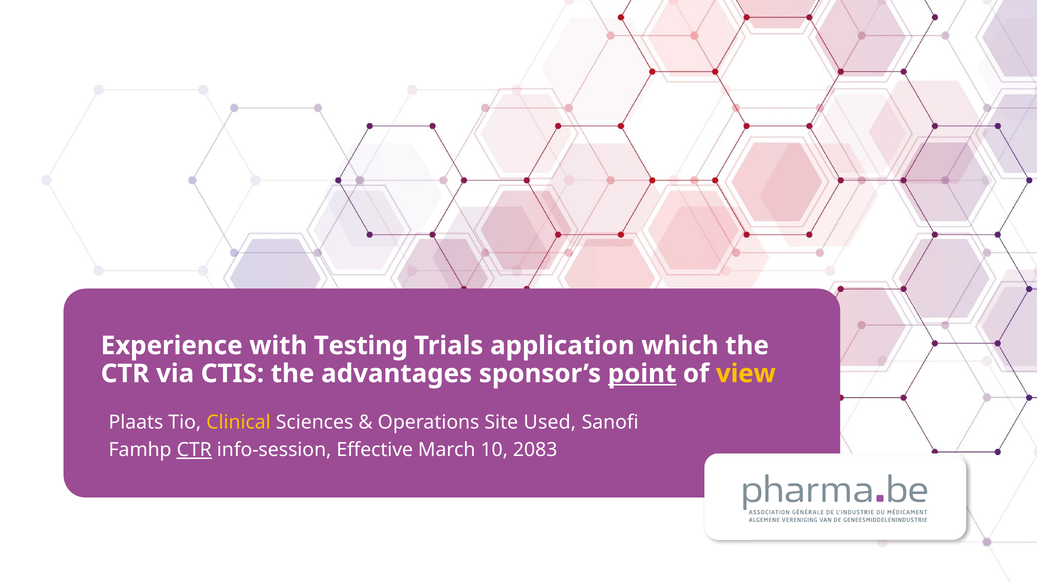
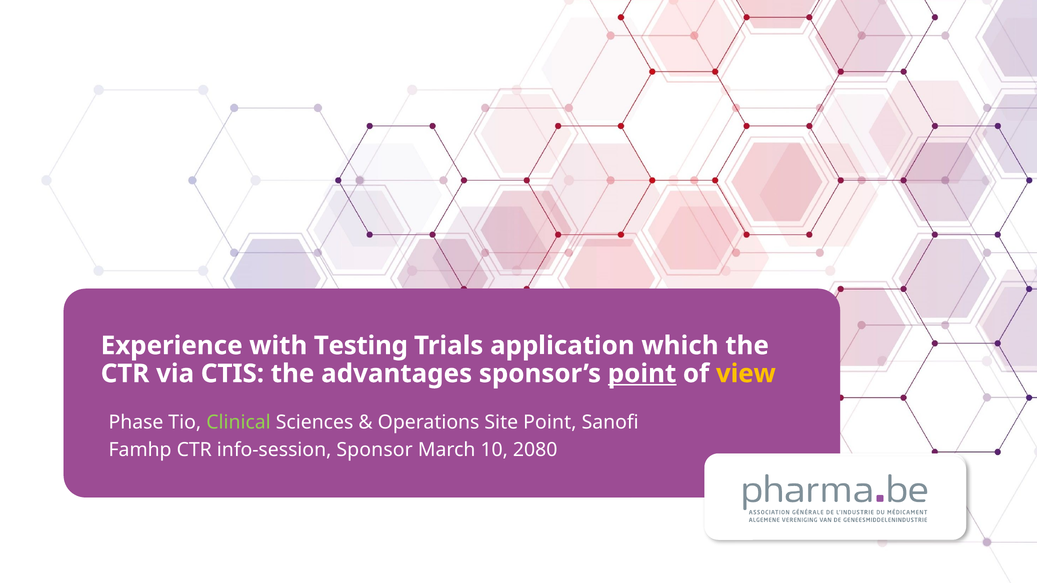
Plaats: Plaats -> Phase (136, 422)
Clinical colour: yellow -> light green (239, 422)
Site Used: Used -> Point (550, 422)
CTR underline: present -> none (194, 450)
Effective: Effective -> Sponsor (375, 450)
2083: 2083 -> 2080 (535, 450)
